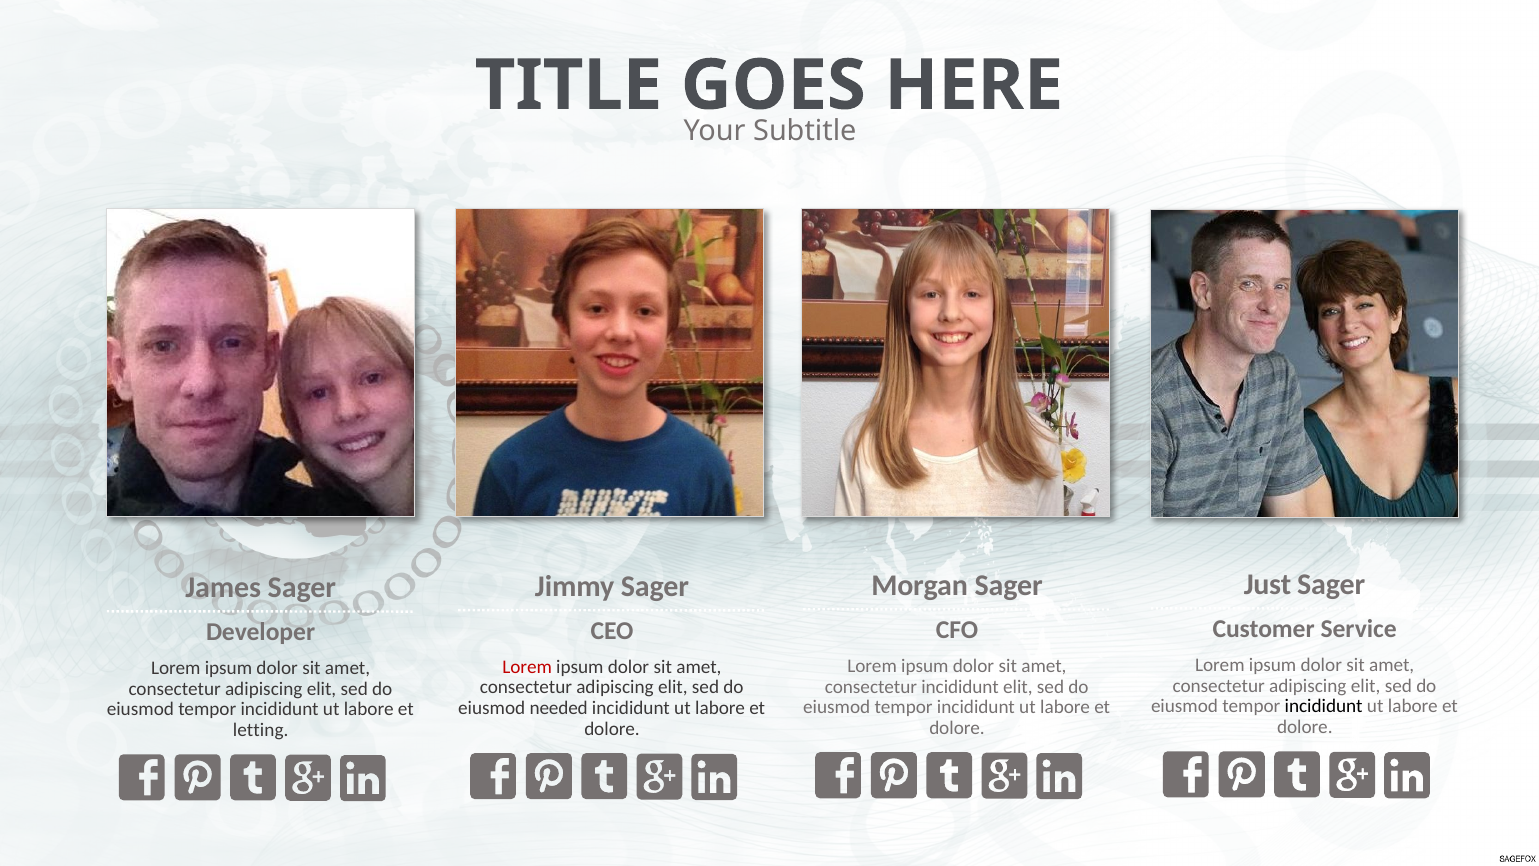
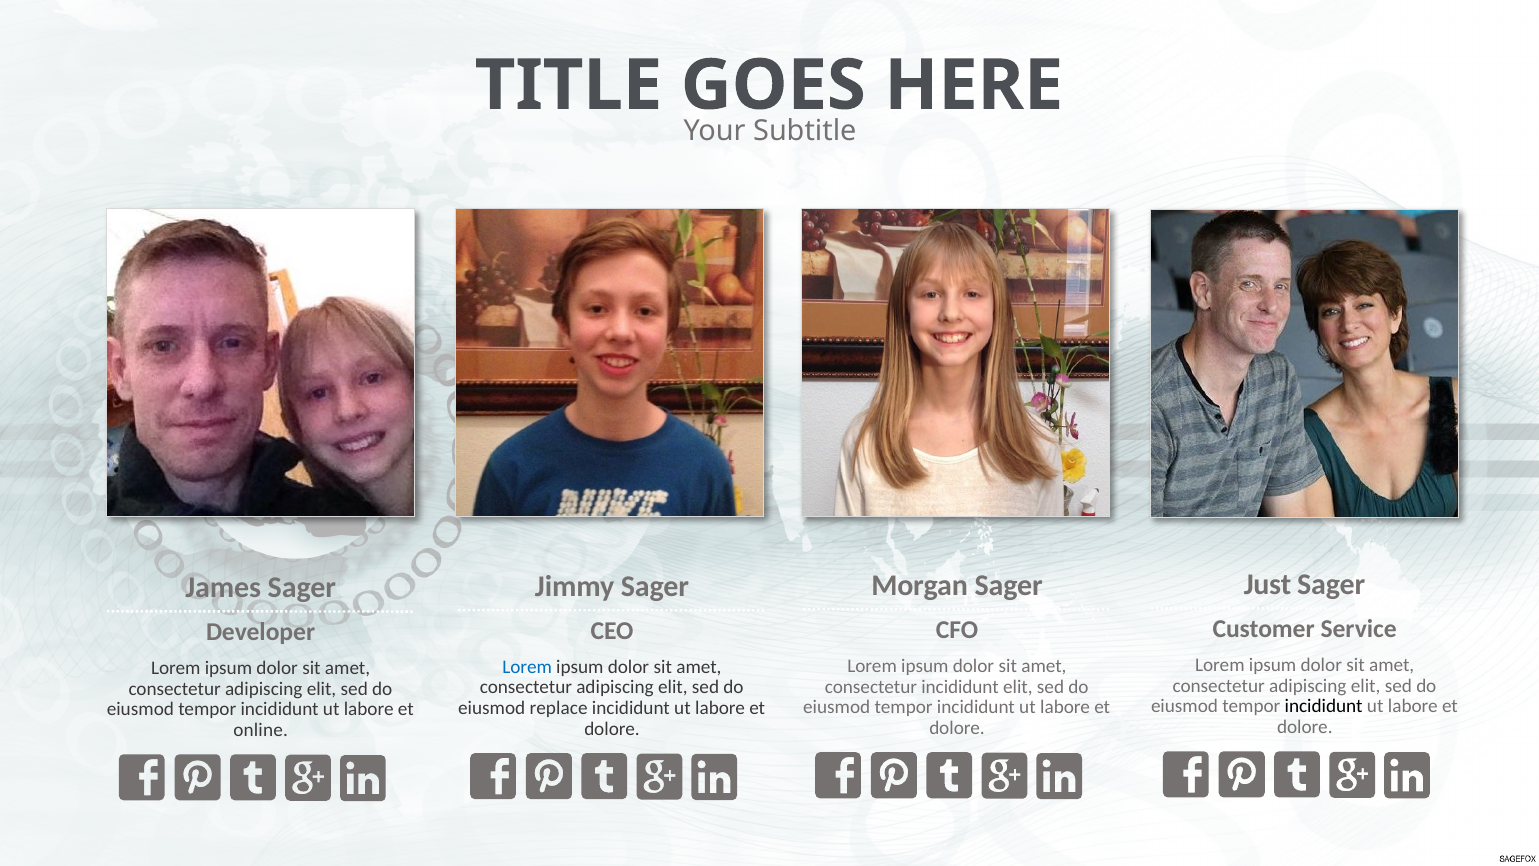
Lorem colour: red -> blue (527, 667)
needed: needed -> replace (559, 708)
letting: letting -> online (261, 730)
